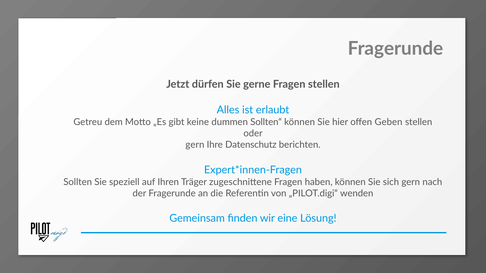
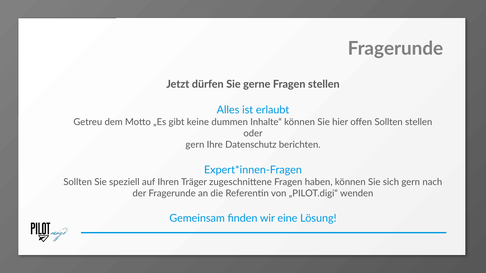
Sollten“: Sollten“ -> Inhalte“ (266, 122)
offen Geben: Geben -> Sollten (389, 122)
